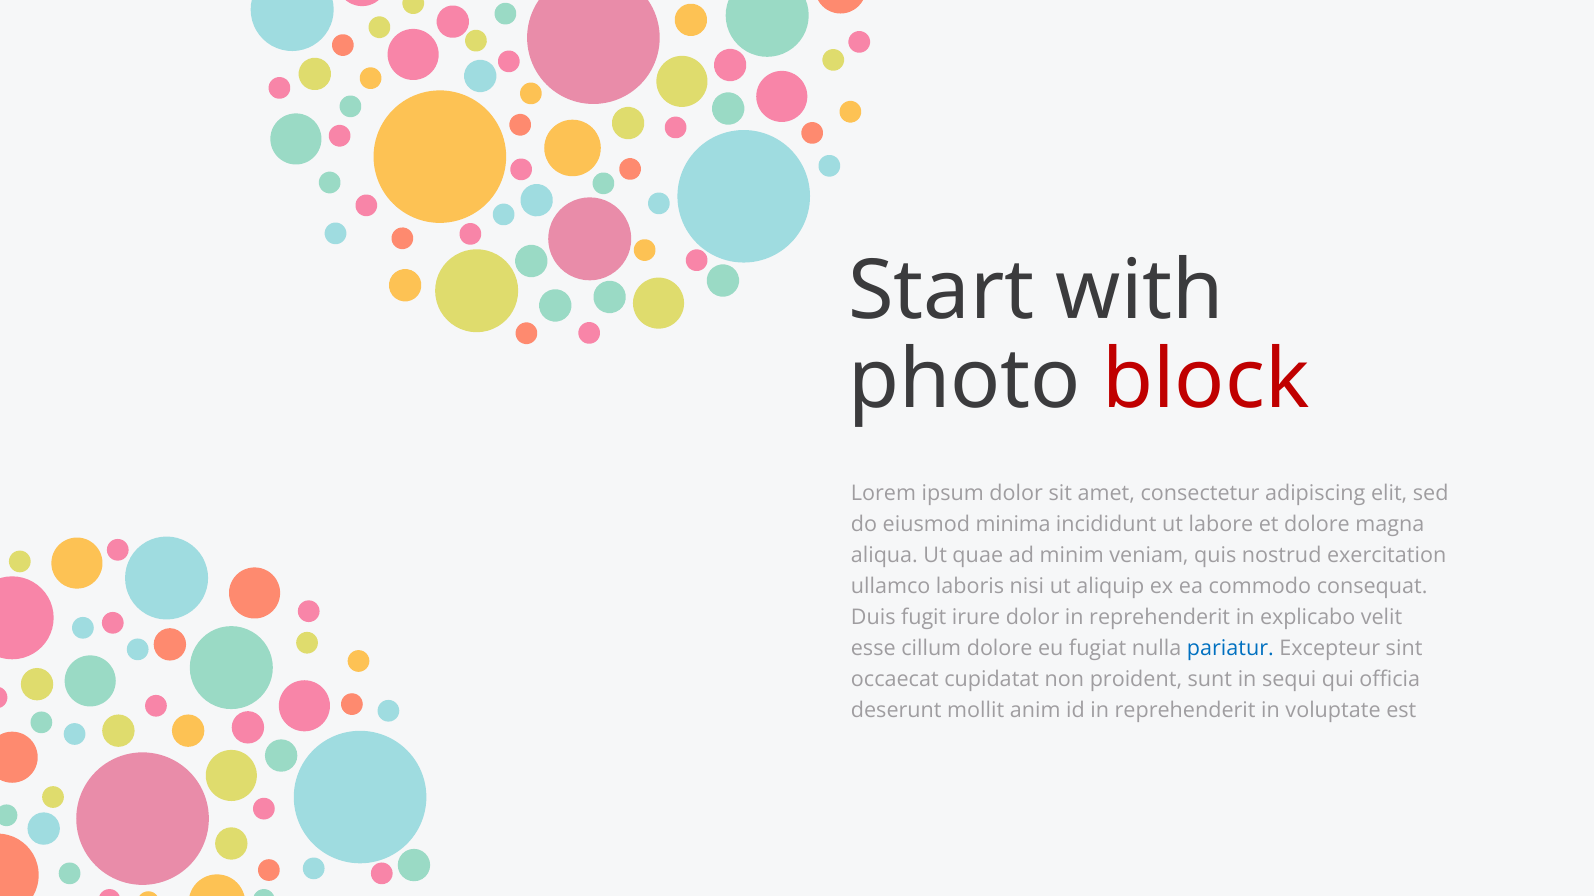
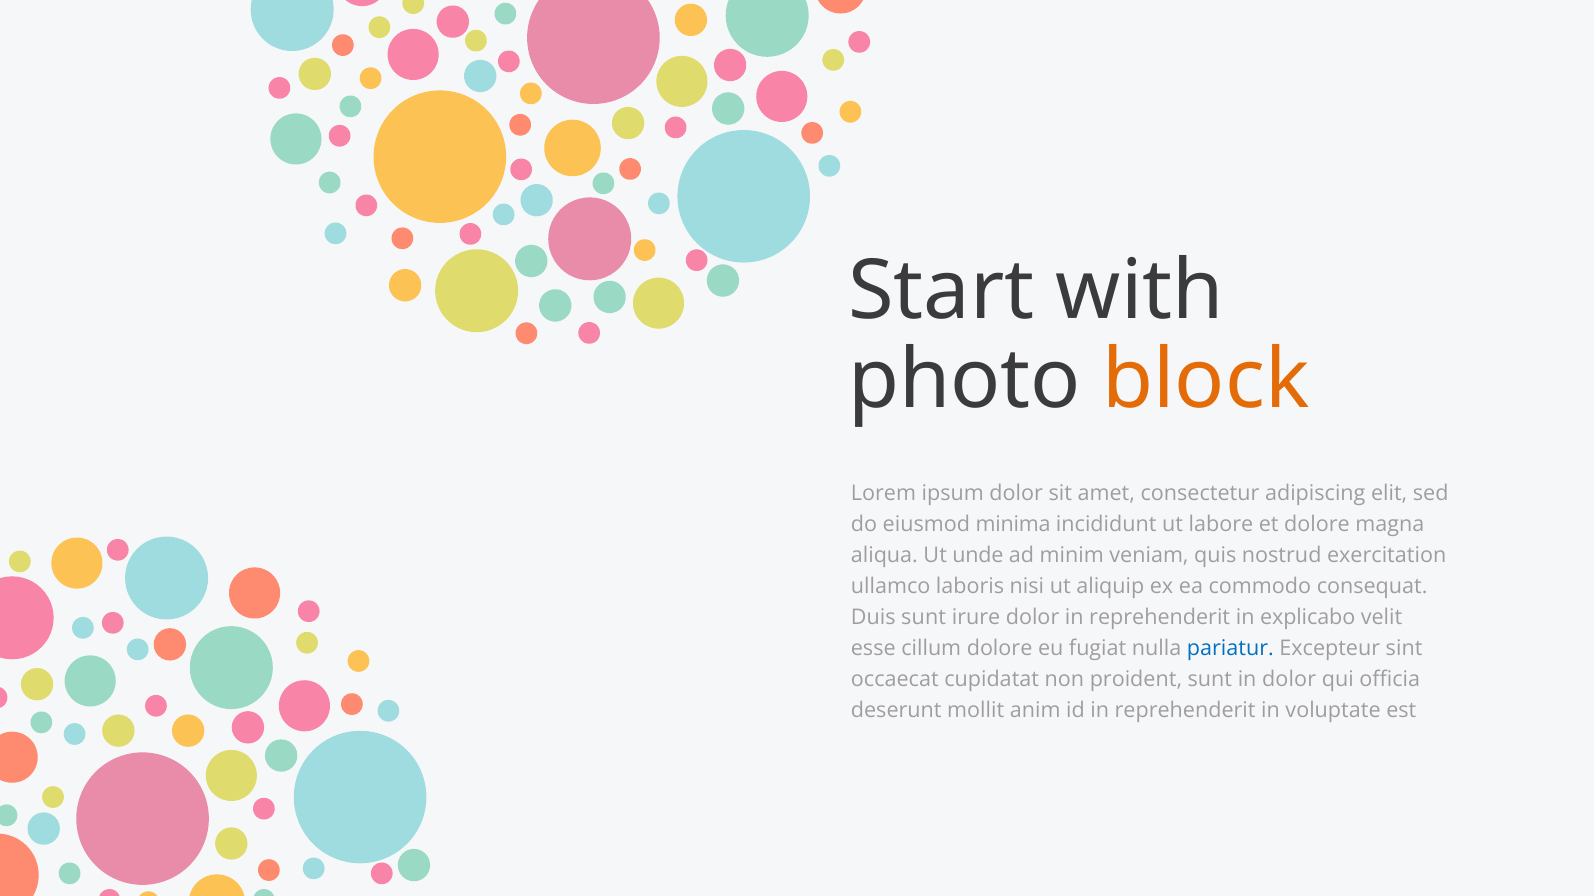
block colour: red -> orange (1206, 381)
quae: quae -> unde (978, 556)
Duis fugit: fugit -> sunt (924, 618)
in sequi: sequi -> dolor (1289, 680)
